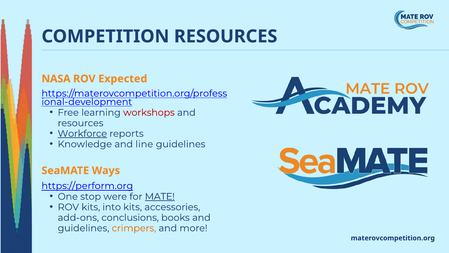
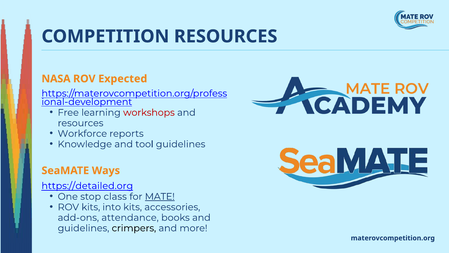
Workforce underline: present -> none (82, 133)
line: line -> tool (144, 144)
https://perform.org: https://perform.org -> https://detailed.org (87, 186)
were: were -> class (115, 196)
conclusions: conclusions -> attendance (130, 217)
crimpers colour: orange -> black (134, 228)
